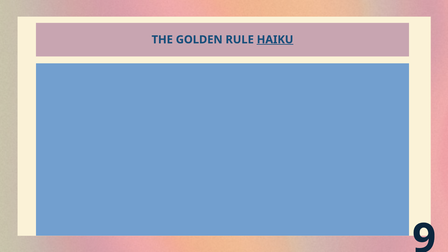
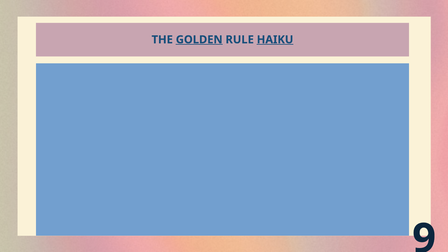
GOLDEN underline: none -> present (199, 40)
